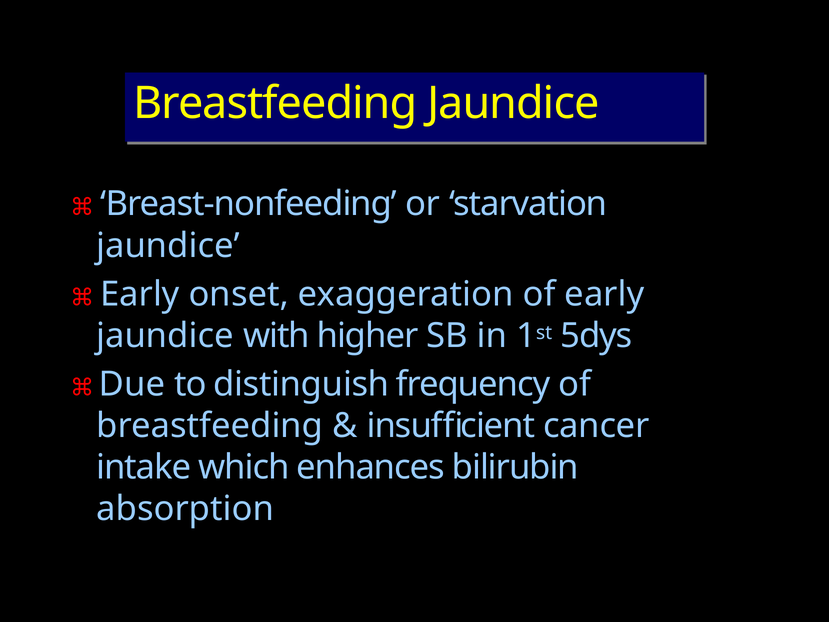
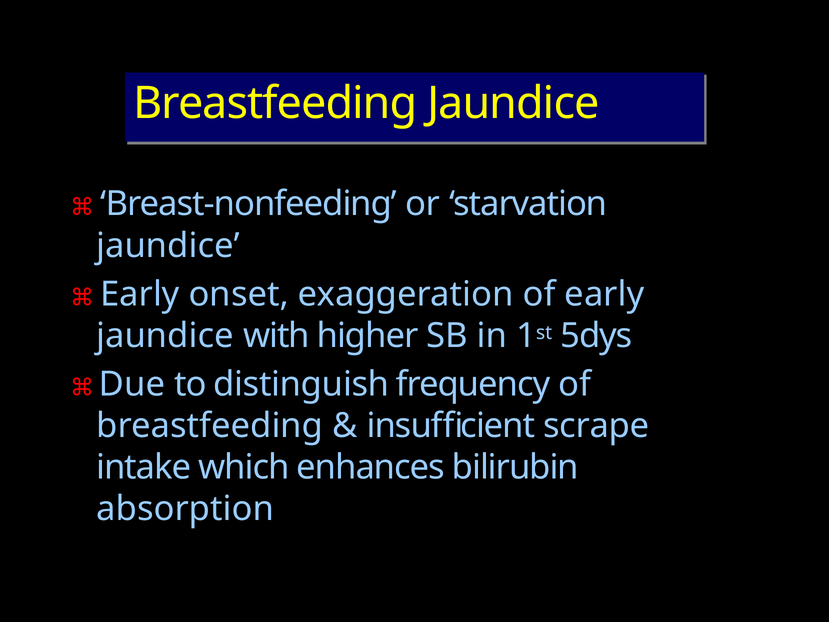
cancer: cancer -> scrape (596, 426)
